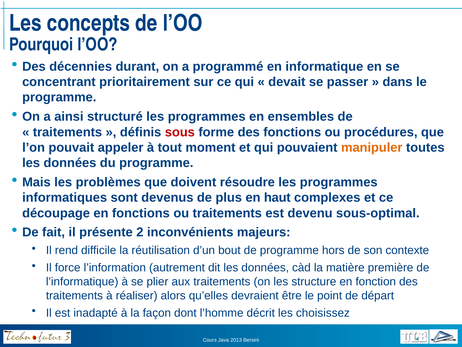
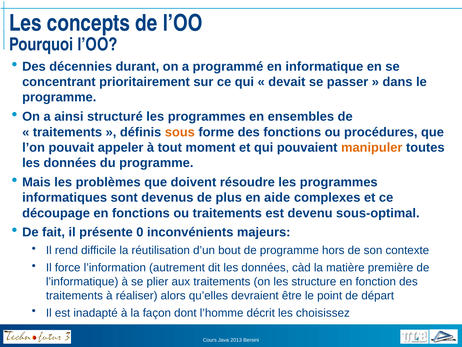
sous colour: red -> orange (180, 132)
haut: haut -> aide (277, 197)
2: 2 -> 0 (140, 232)
